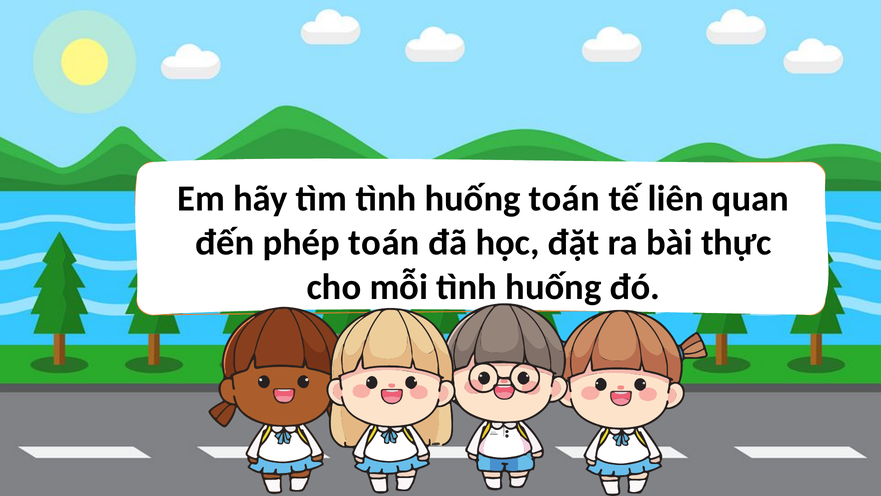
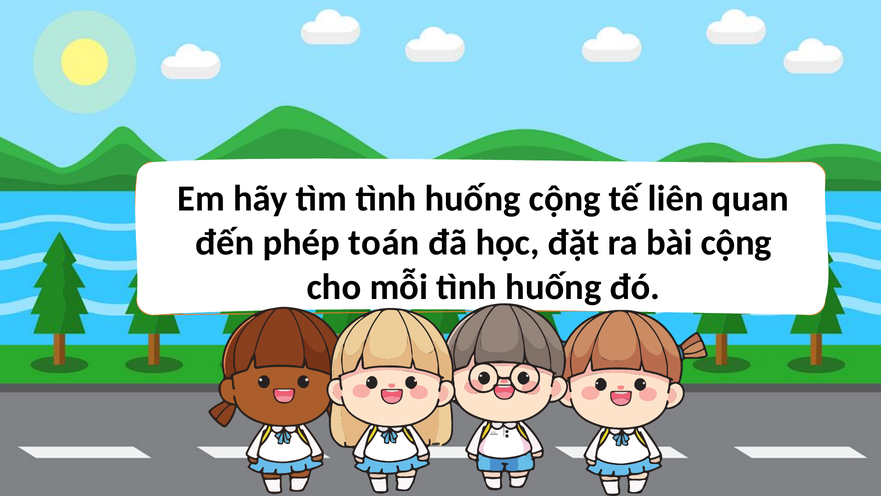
huống toán: toán -> cộng (565, 199)
bài thực: thực -> cộng (736, 243)
